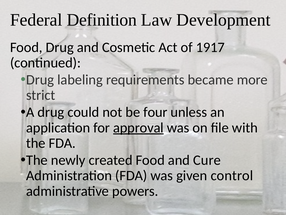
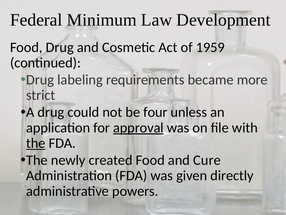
Definition: Definition -> Minimum (102, 20)
1917: 1917 -> 1959 (210, 47)
the underline: none -> present (36, 143)
control: control -> directly (232, 175)
